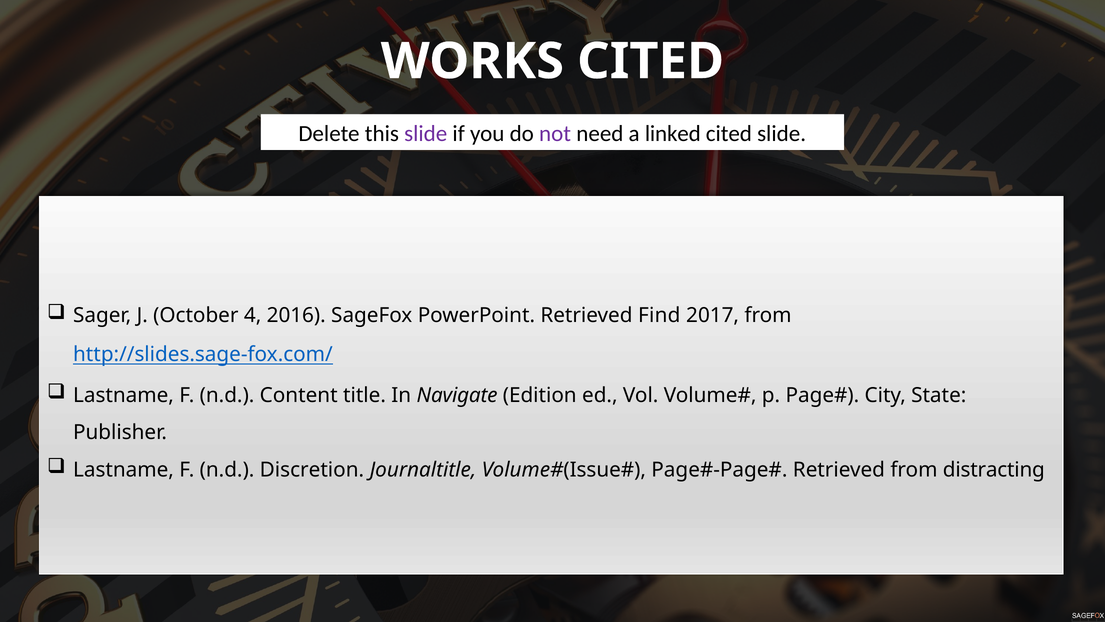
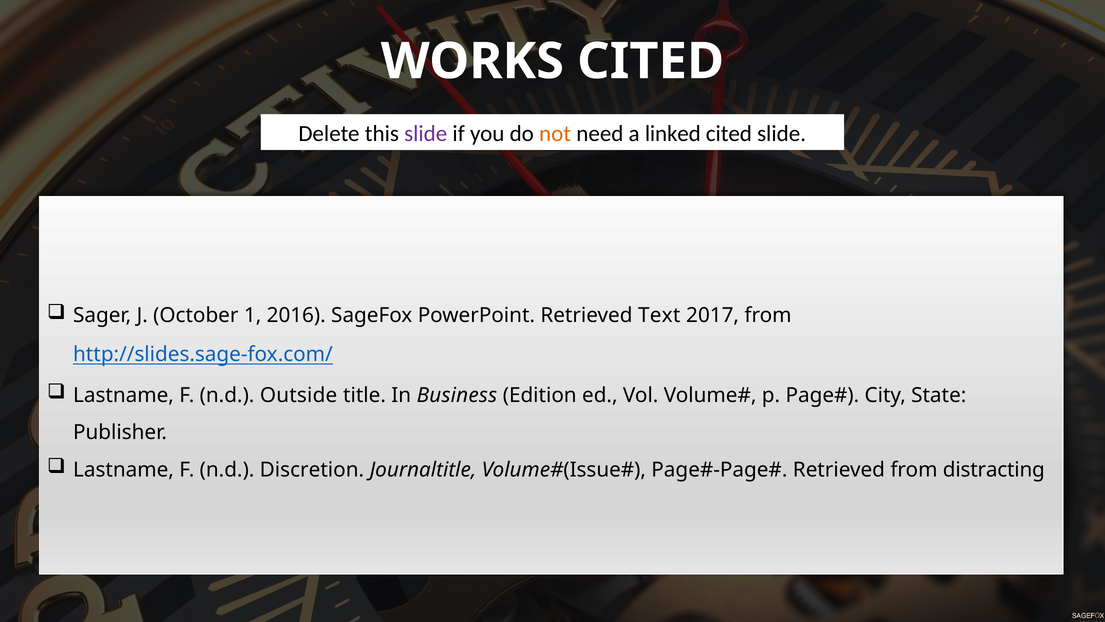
not colour: purple -> orange (555, 134)
4: 4 -> 1 (253, 315)
Find: Find -> Text (659, 315)
Content: Content -> Outside (299, 395)
Navigate: Navigate -> Business (457, 395)
